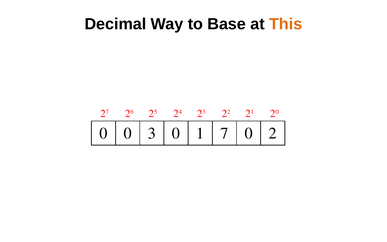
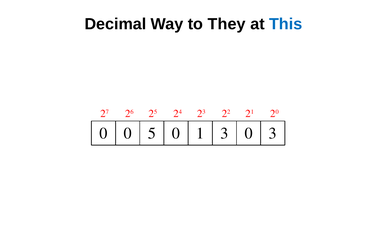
Base: Base -> They (227, 24)
This colour: orange -> blue (286, 24)
3: 3 -> 5 (152, 133)
1 7: 7 -> 3 (224, 133)
0 2: 2 -> 3 (273, 133)
